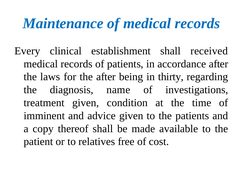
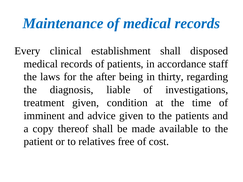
received: received -> disposed (209, 51)
accordance after: after -> staff (219, 64)
name: name -> liable (118, 90)
